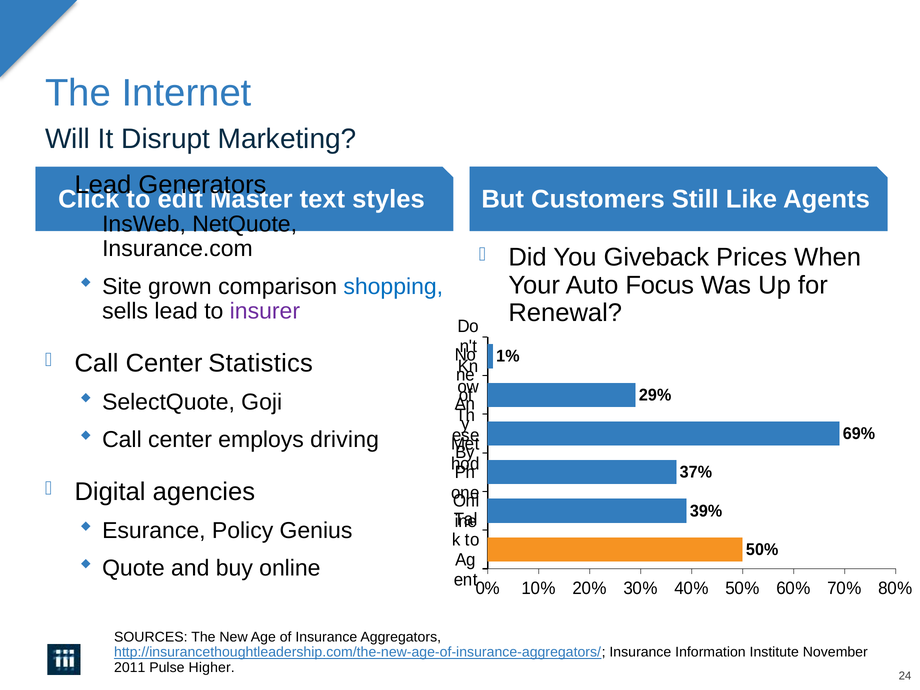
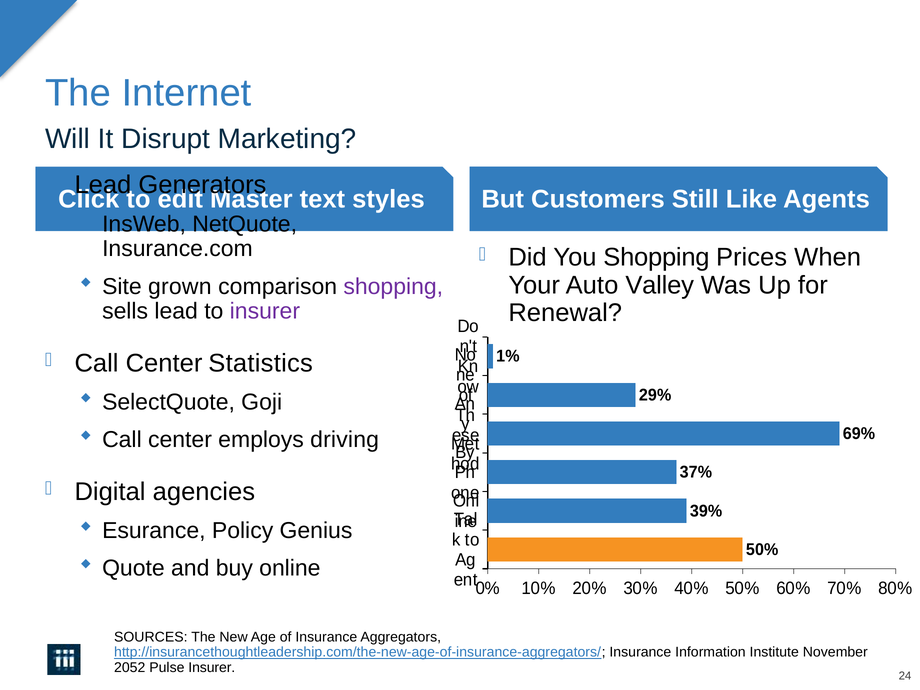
You Giveback: Giveback -> Shopping (656, 258)
Focus: Focus -> Valley (660, 285)
shopping colour: blue -> purple (393, 287)
2011: 2011 -> 2052 (130, 667)
Pulse Higher: Higher -> Insurer (212, 667)
